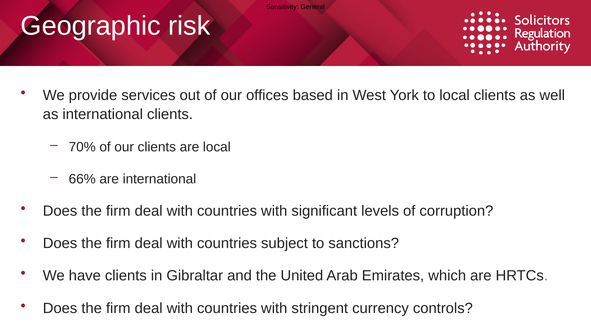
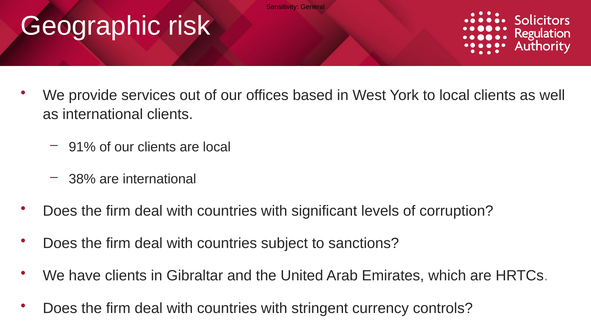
70%: 70% -> 91% (82, 147)
66%: 66% -> 38% (82, 179)
